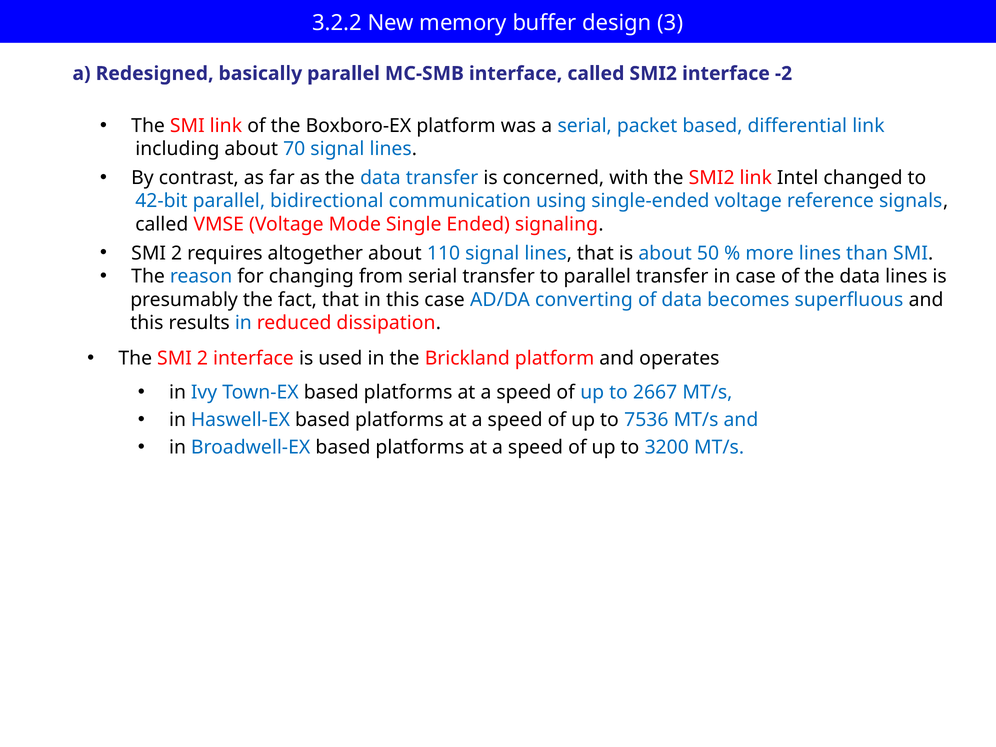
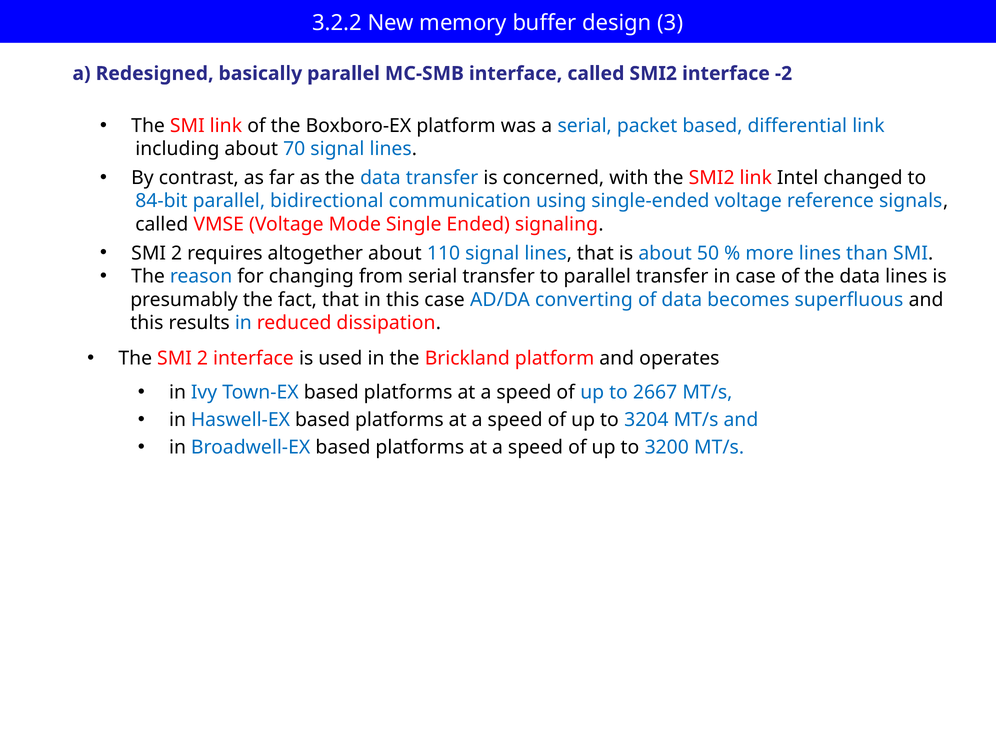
42-bit: 42-bit -> 84-bit (161, 201)
7536: 7536 -> 3204 (646, 420)
